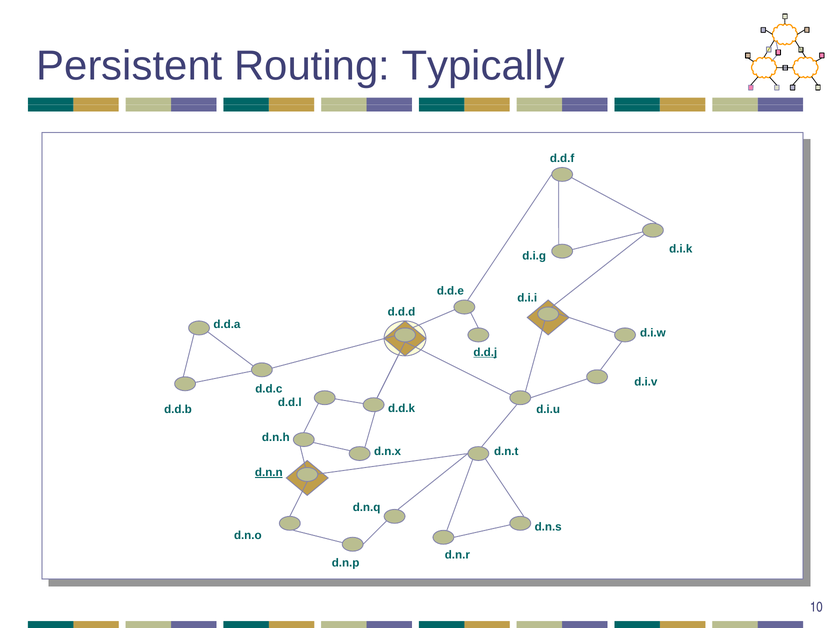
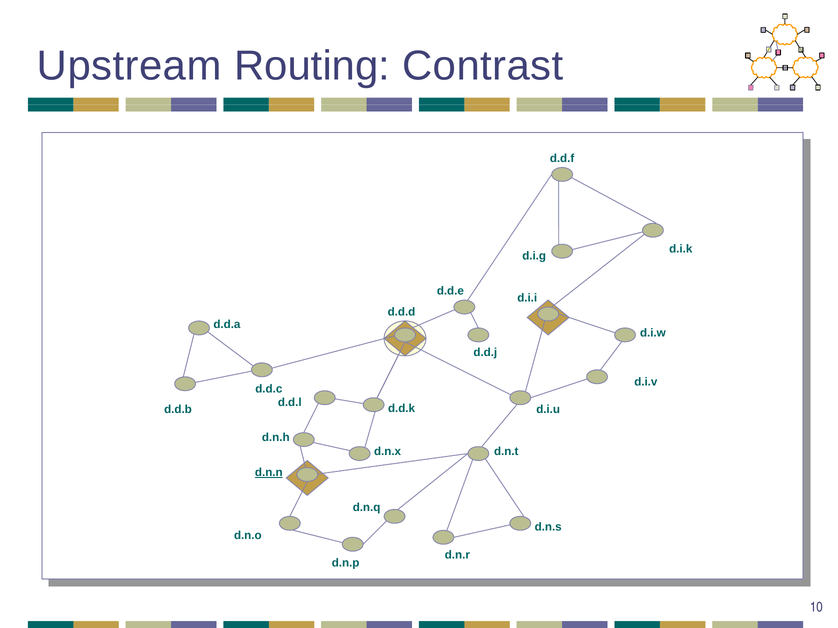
Persistent: Persistent -> Upstream (129, 66)
Typically: Typically -> Contrast (483, 66)
d.d.j underline: present -> none (485, 353)
